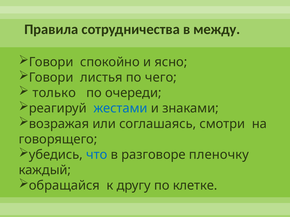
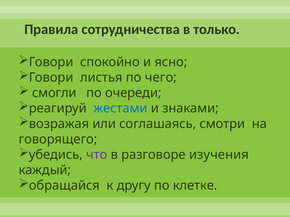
между: между -> только (217, 29)
только: только -> смогли (54, 93)
что colour: blue -> purple (97, 155)
пленочку: пленочку -> изучения (219, 155)
